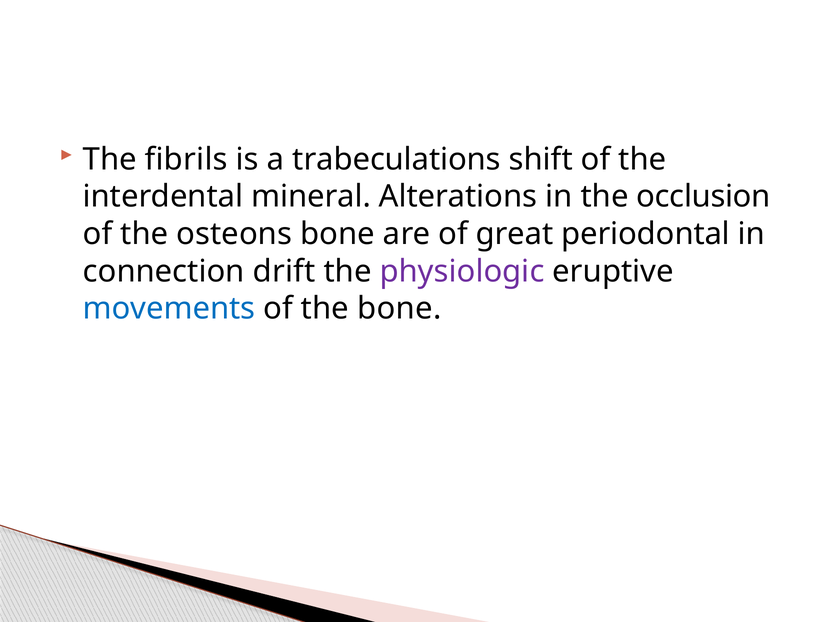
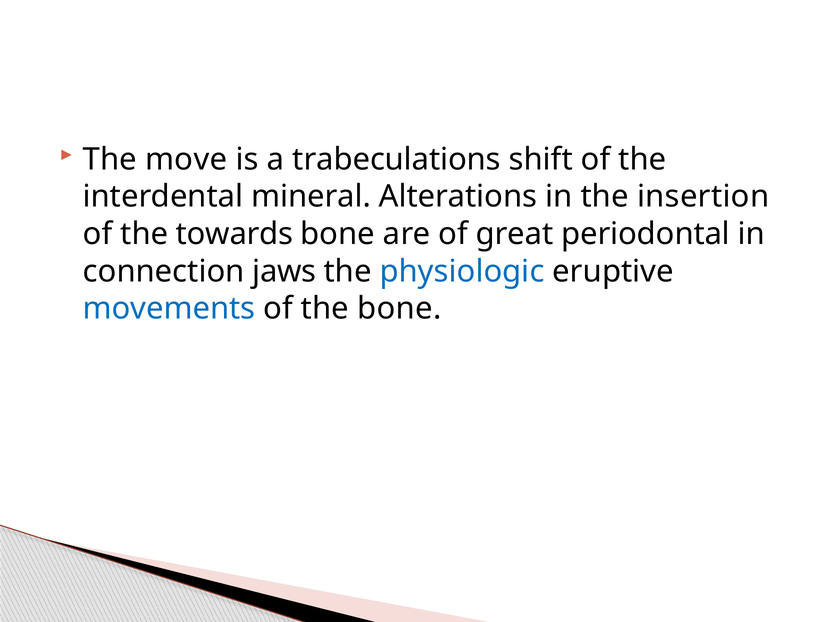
fibrils: fibrils -> move (186, 159)
occlusion: occlusion -> insertion (703, 197)
osteons: osteons -> towards (234, 234)
drift: drift -> jaws (284, 271)
physiologic colour: purple -> blue (462, 271)
